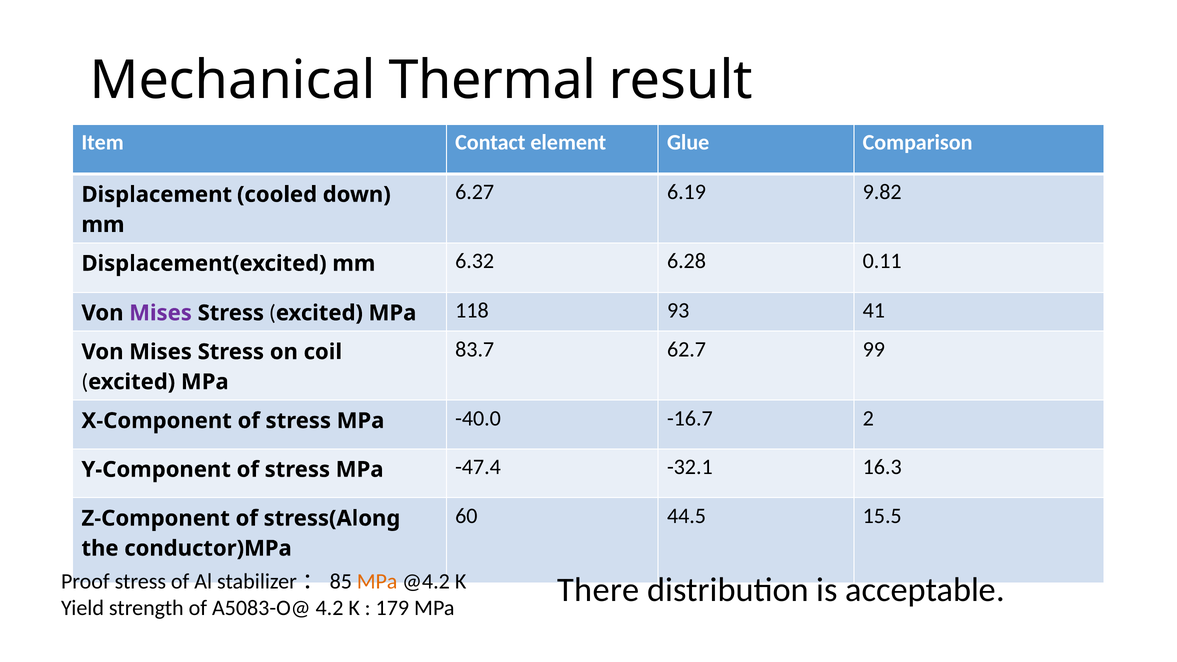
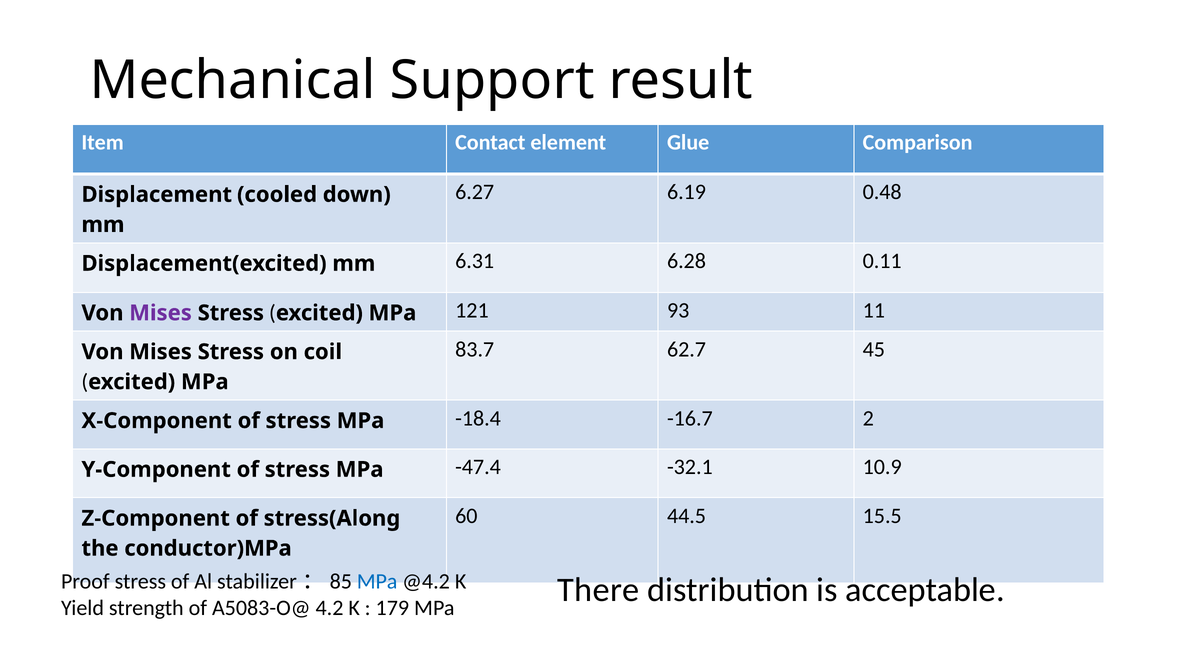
Thermal: Thermal -> Support (492, 80)
9.82: 9.82 -> 0.48 (882, 192)
6.32: 6.32 -> 6.31 (475, 261)
118: 118 -> 121 (472, 311)
41: 41 -> 11 (874, 311)
99: 99 -> 45 (874, 349)
-40.0: -40.0 -> -18.4 (478, 418)
16.3: 16.3 -> 10.9 (882, 467)
MPa colour: orange -> blue (377, 582)
